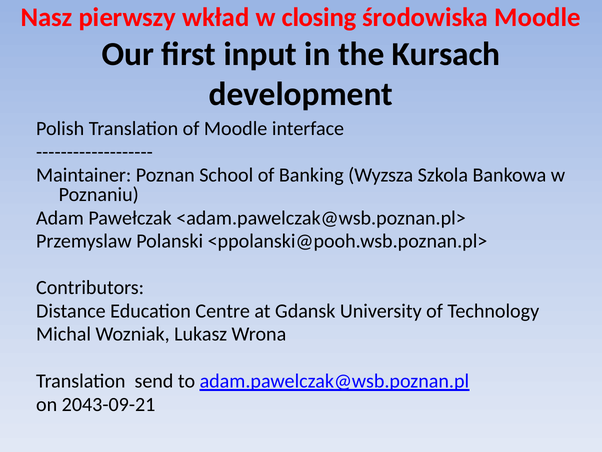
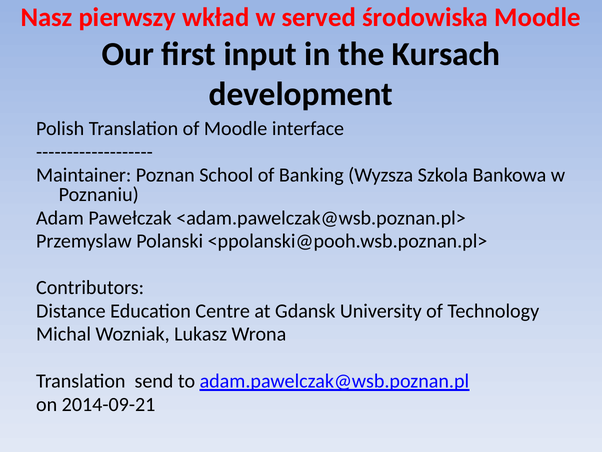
closing: closing -> served (319, 17)
2043-09-21: 2043-09-21 -> 2014-09-21 (109, 404)
